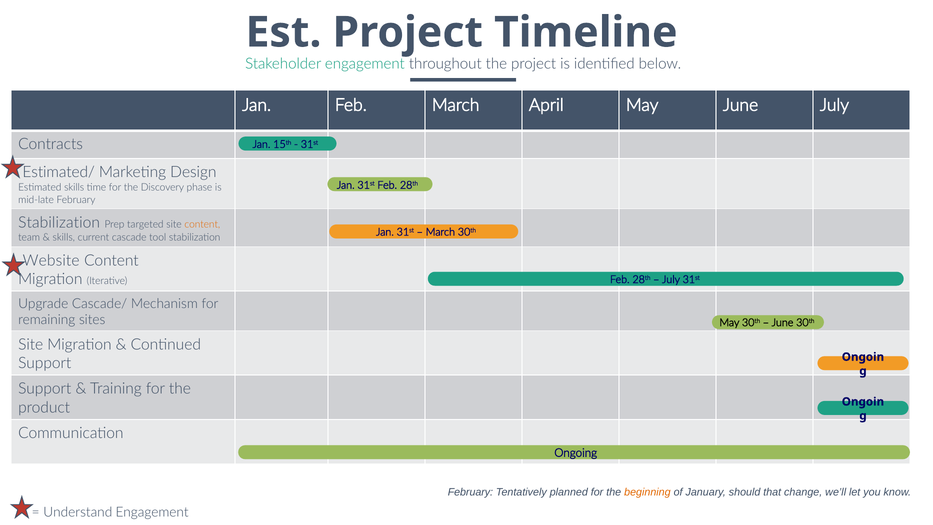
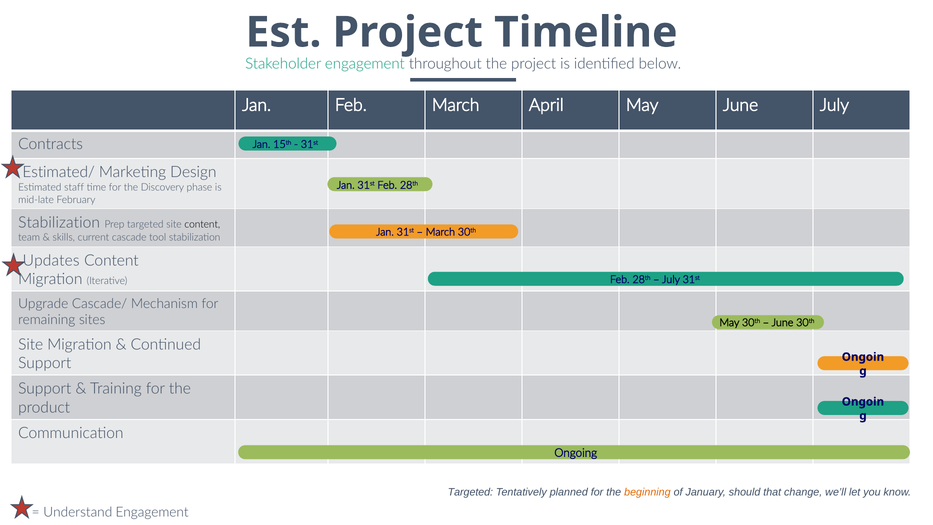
Estimated skills: skills -> staff (74, 187)
content colour: orange -> black (202, 224)
Website: Website -> Updates (51, 260)
February: February -> Targeted (470, 492)
